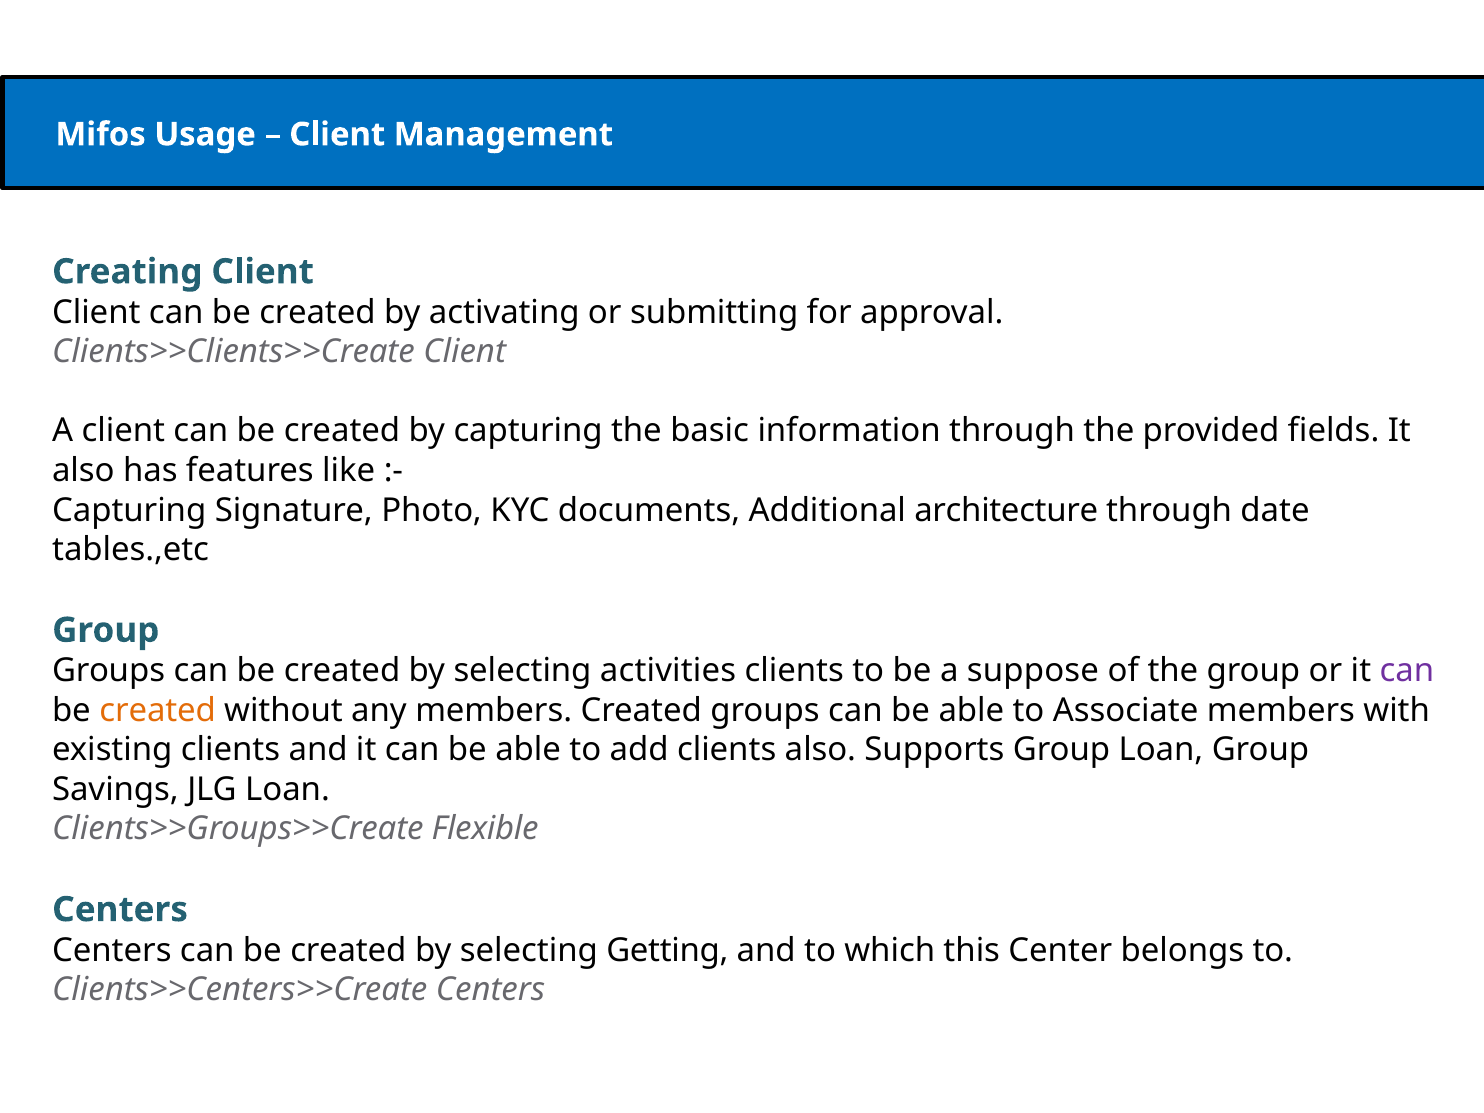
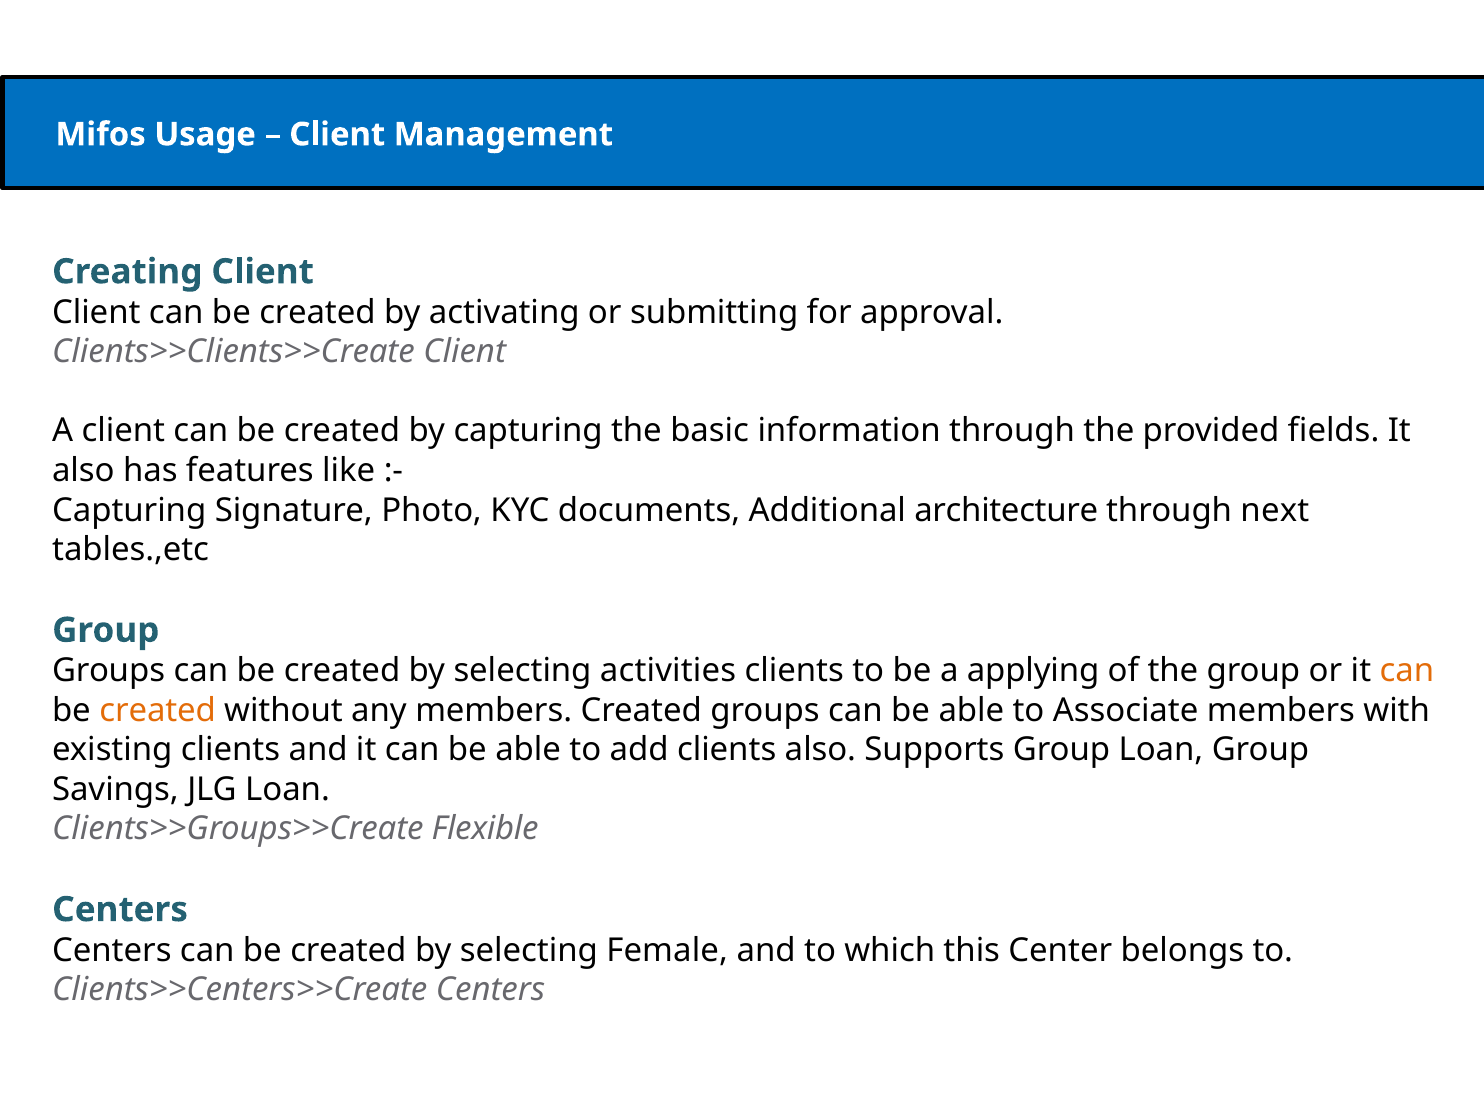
date: date -> next (1275, 510)
suppose: suppose -> applying (1033, 671)
can colour: purple -> orange (1407, 671)
Getting: Getting -> Female (667, 950)
